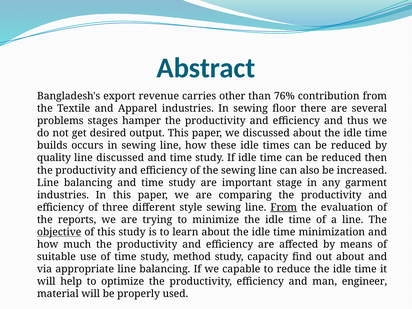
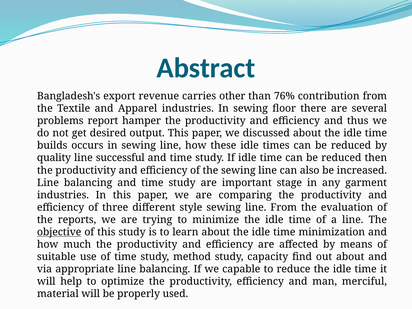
stages: stages -> report (103, 121)
line discussed: discussed -> successful (120, 158)
From underline: present -> none (284, 207)
engineer: engineer -> merciful (364, 282)
